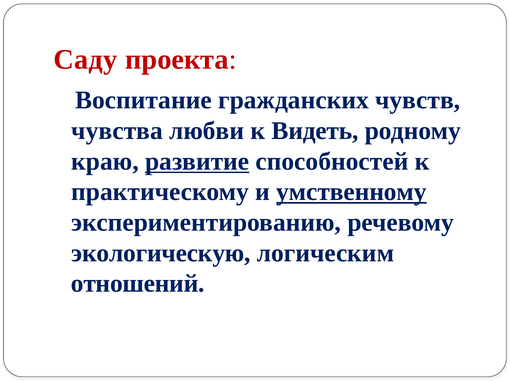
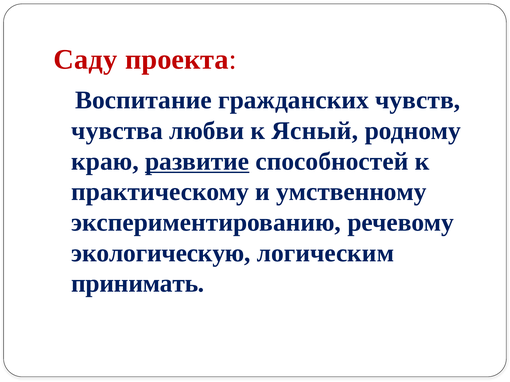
Видеть: Видеть -> Ясный (315, 131)
умственному underline: present -> none (351, 192)
отношений: отношений -> принимать (138, 284)
